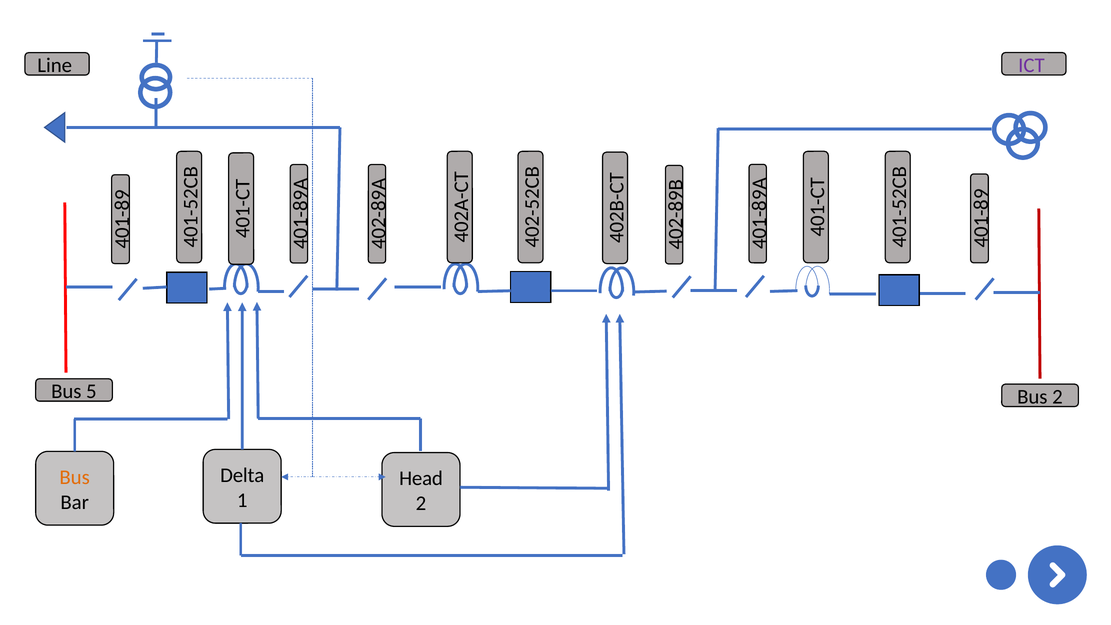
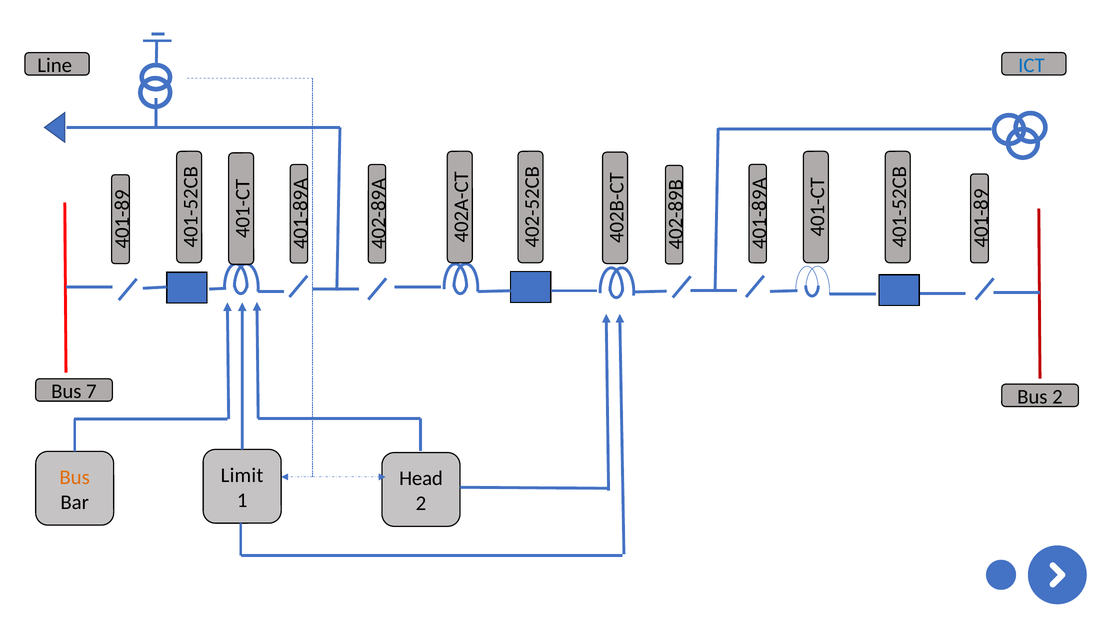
ICT colour: purple -> blue (1031, 65)
Bus 5: 5 -> 7 (91, 391)
Delta: Delta -> Limit (242, 475)
